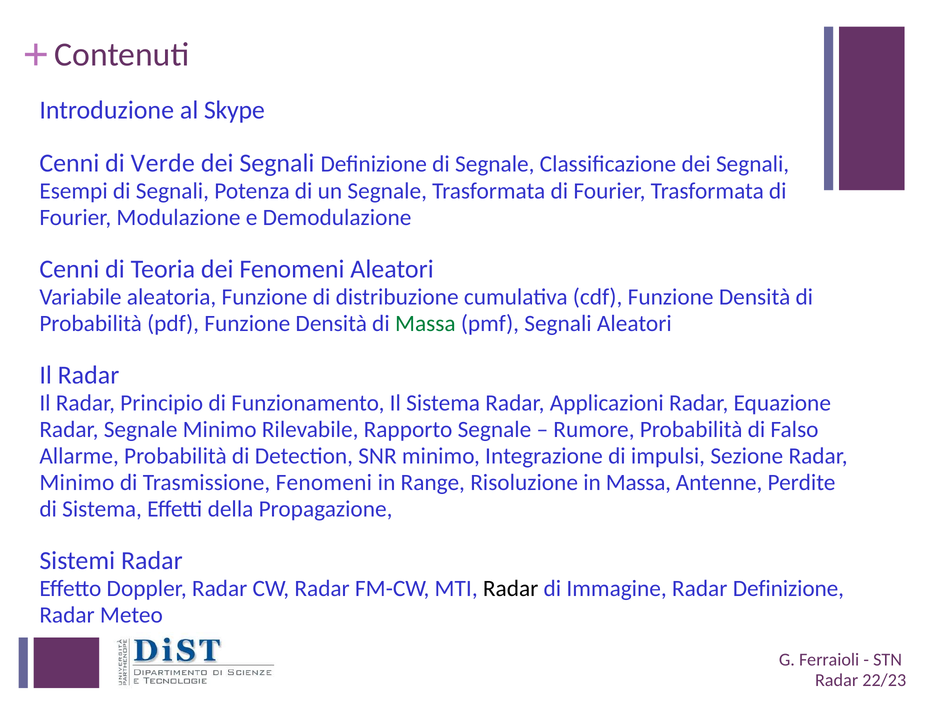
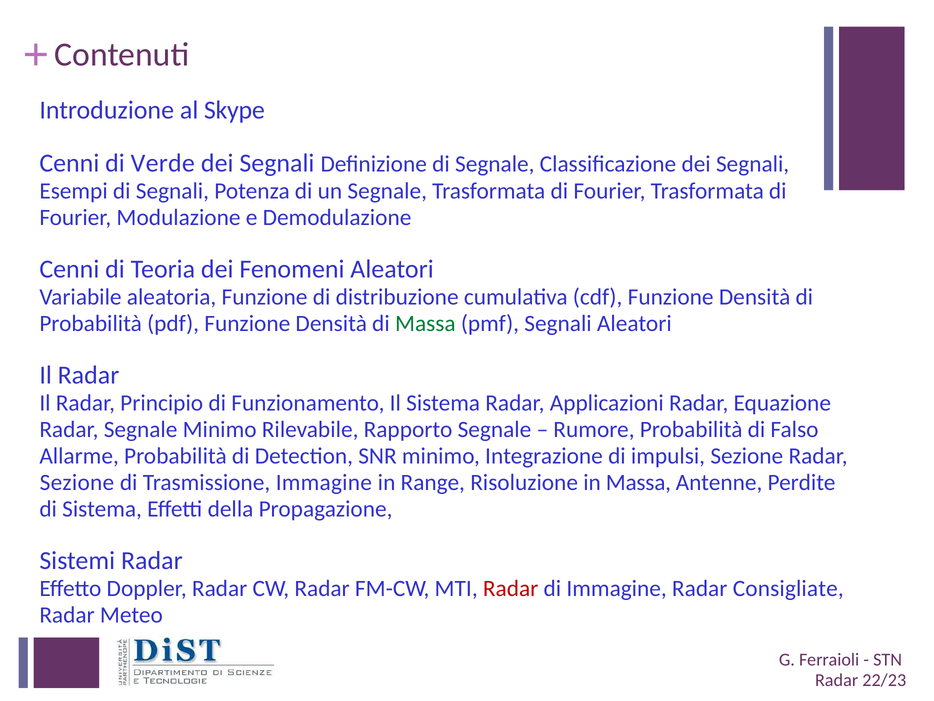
Minimo: Minimo -> Sezione (77, 482)
Trasmissione Fenomeni: Fenomeni -> Immagine (324, 482)
Radar colour: black -> red (511, 588)
Radar Definizione: Definizione -> Consigliate (788, 588)
